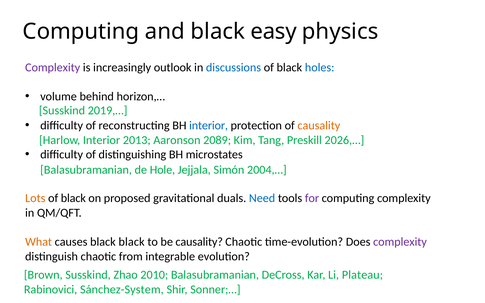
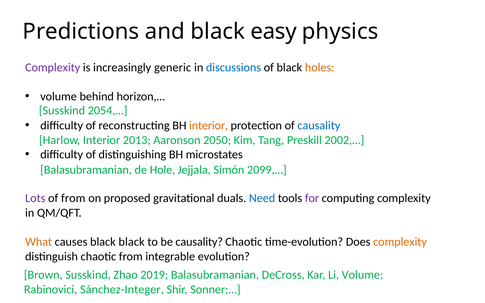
Computing: Computing -> Predictions (81, 31)
outlook: outlook -> generic (173, 67)
holes colour: blue -> orange (320, 67)
2019,…: 2019,… -> 2054,… (108, 111)
interior colour: blue -> orange (209, 126)
causality colour: orange -> blue (319, 126)
2089: 2089 -> 2050 (217, 140)
2026,…: 2026,… -> 2002,… (344, 140)
2004,…: 2004,… -> 2099,… (267, 170)
Lots colour: orange -> purple (35, 198)
black: black -> from (73, 198)
complexity colour: purple -> orange (400, 242)
2010: 2010 -> 2019 (154, 275)
Li Plateau: Plateau -> Volume (363, 275)
Sánchez-System: Sánchez-System -> Sánchez-Integer (122, 290)
